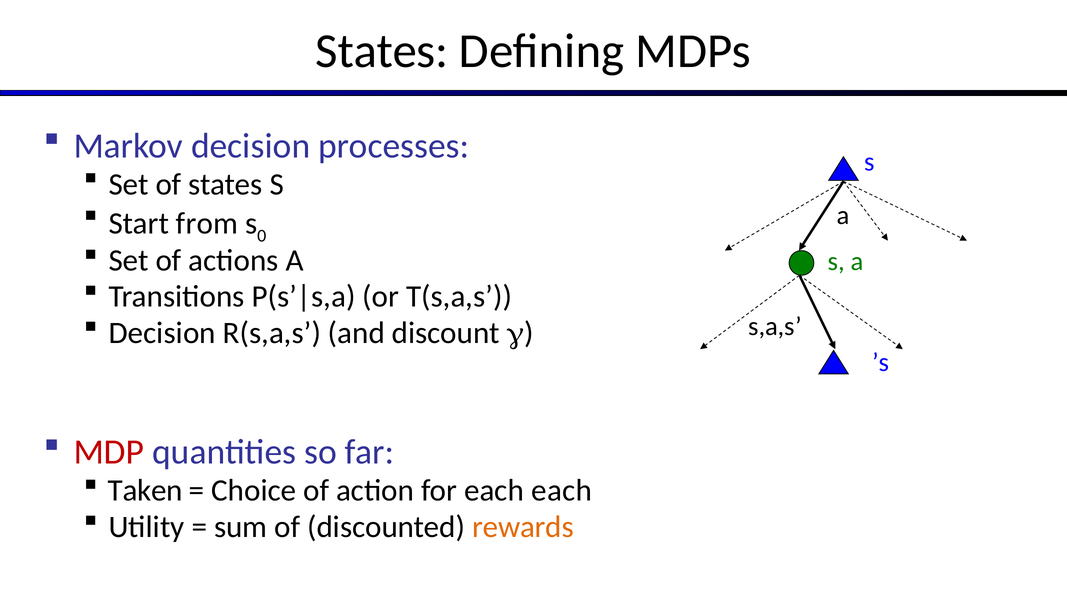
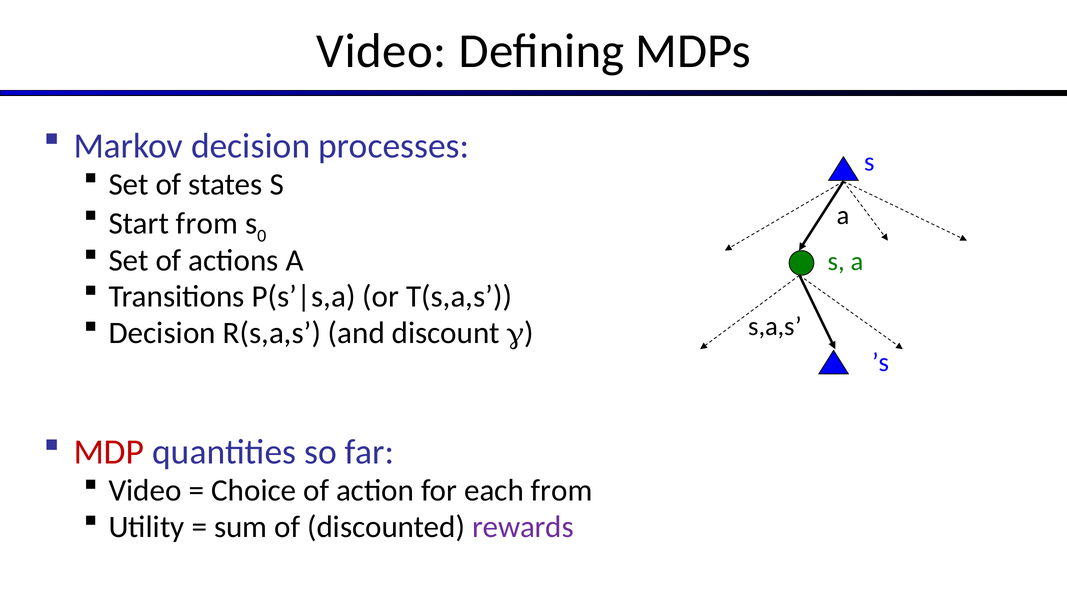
States: States -> Video (381, 51)
Taken: Taken -> Video (145, 491)
each each: each -> from (562, 491)
rewards colour: orange -> purple (523, 527)
